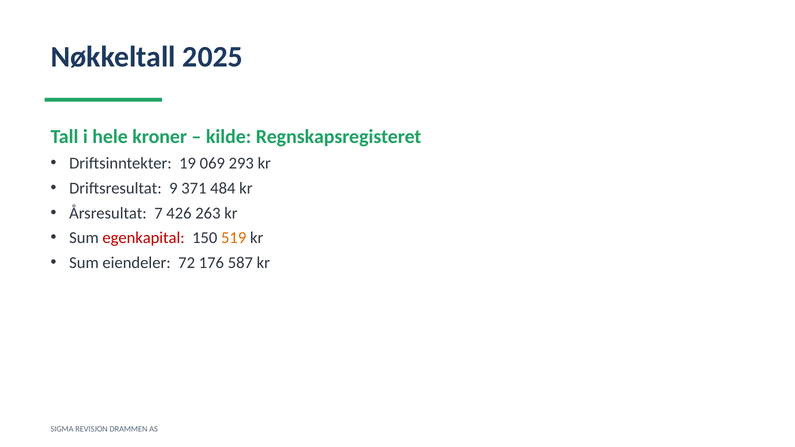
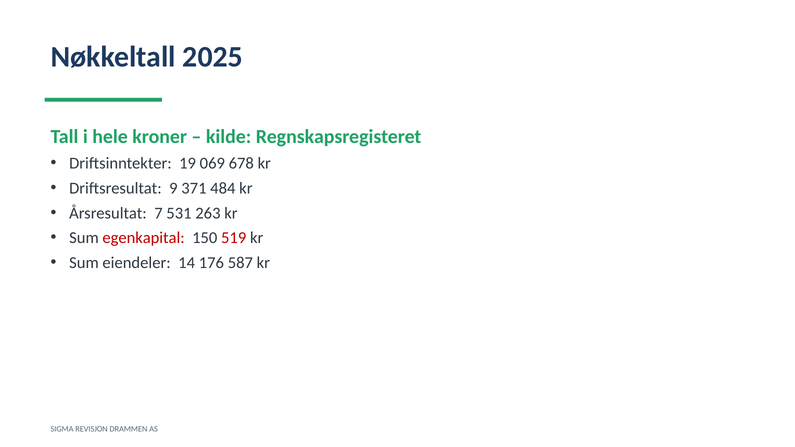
293: 293 -> 678 (241, 163)
426: 426 -> 531 (179, 213)
519 colour: orange -> red (234, 238)
72: 72 -> 14 (187, 263)
